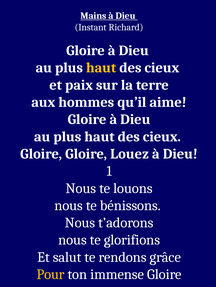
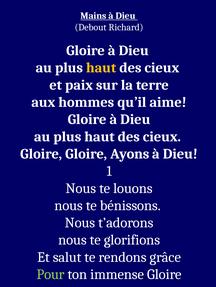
Instant: Instant -> Debout (91, 27)
Louez: Louez -> Ayons (130, 154)
Pour colour: yellow -> light green (51, 275)
